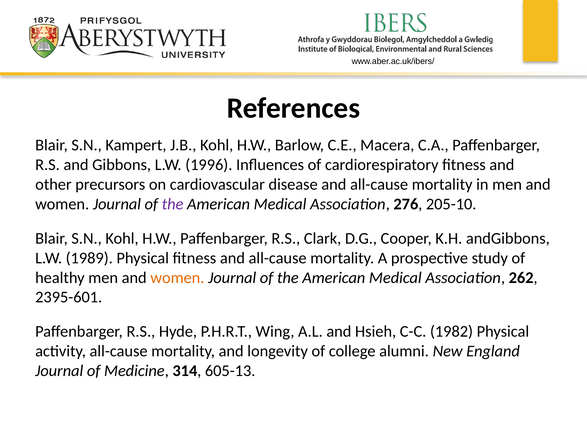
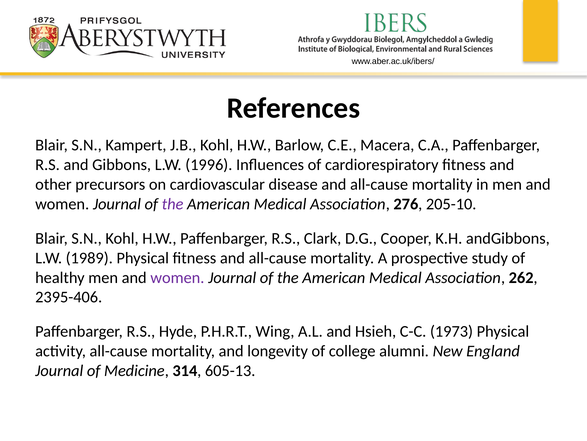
women colour: orange -> purple (177, 277)
2395-601: 2395-601 -> 2395-406 (69, 297)
1982: 1982 -> 1973 (451, 331)
